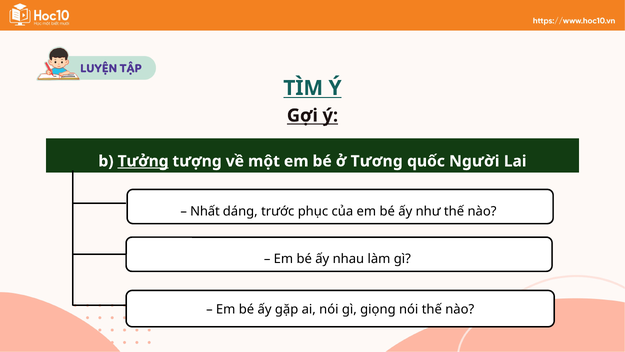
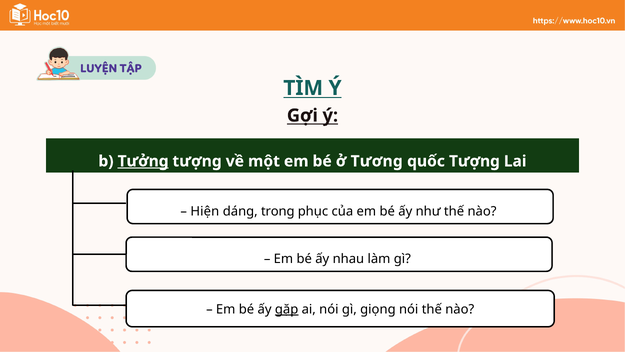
quốc Người: Người -> Tượng (474, 161)
Nhất: Nhất -> Hiện (205, 211)
trước: trước -> trong (278, 211)
gặp underline: none -> present (287, 309)
